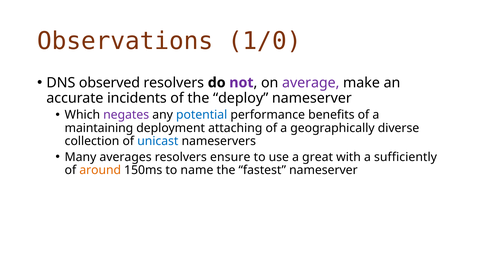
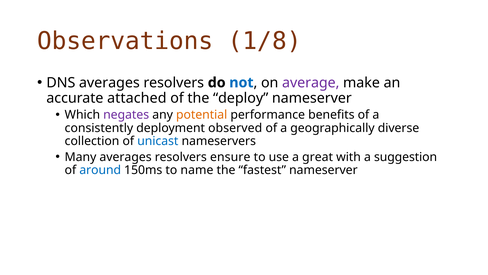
1/0: 1/0 -> 1/8 (265, 41)
DNS observed: observed -> averages (109, 82)
not colour: purple -> blue (241, 82)
incidents: incidents -> attached (137, 98)
potential colour: blue -> orange (202, 115)
maintaining: maintaining -> consistently (99, 128)
attaching: attaching -> observed (235, 128)
sufficiently: sufficiently -> suggestion (406, 157)
around colour: orange -> blue (100, 170)
